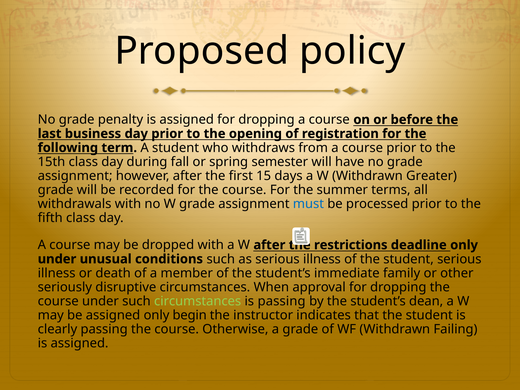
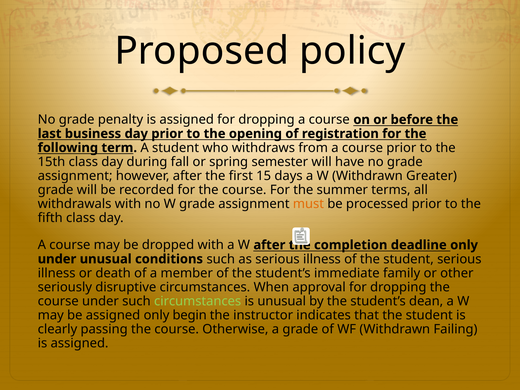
must colour: blue -> orange (308, 204)
restrictions: restrictions -> completion (351, 245)
is passing: passing -> unusual (282, 301)
